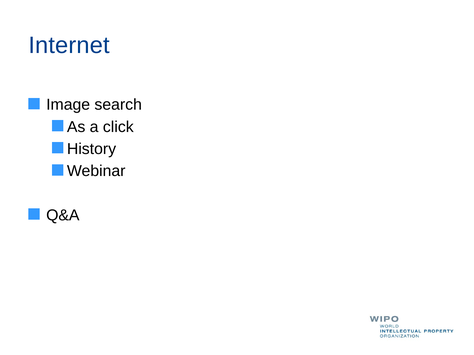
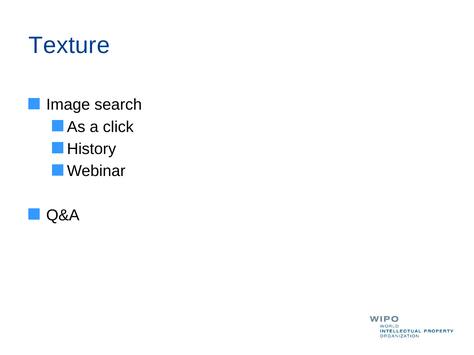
Internet: Internet -> Texture (69, 46)
